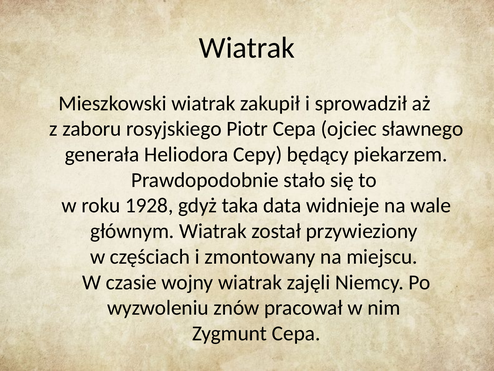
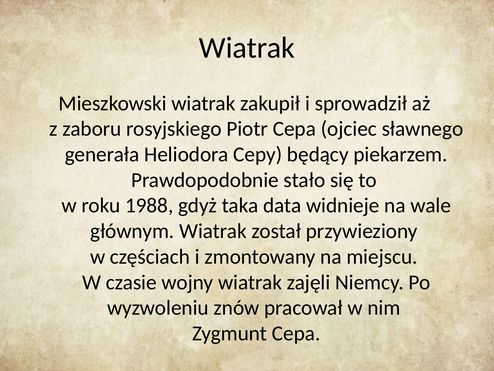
1928: 1928 -> 1988 (149, 205)
